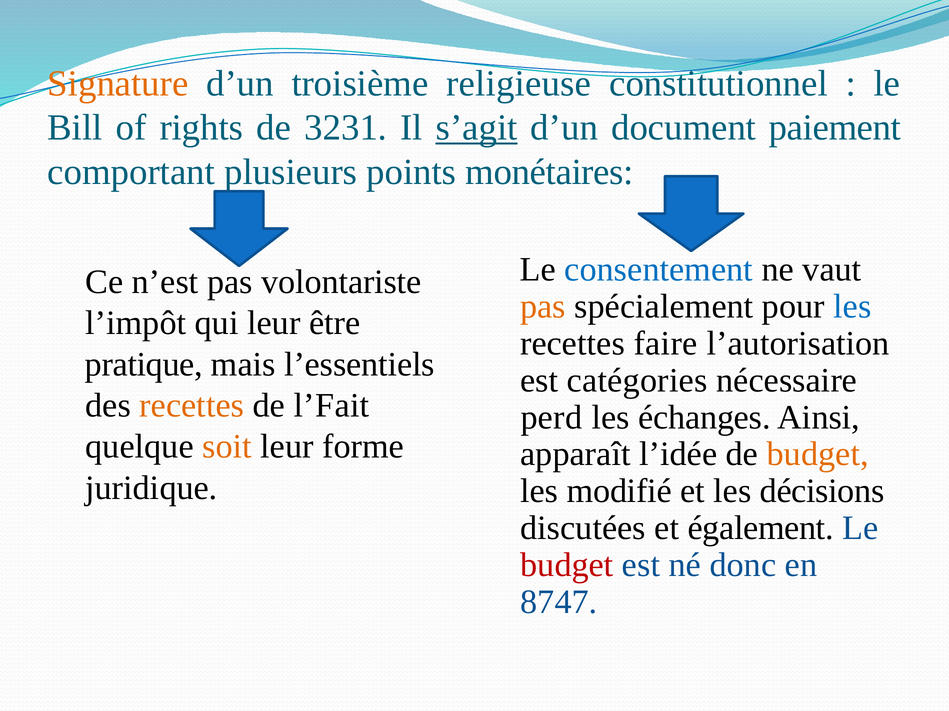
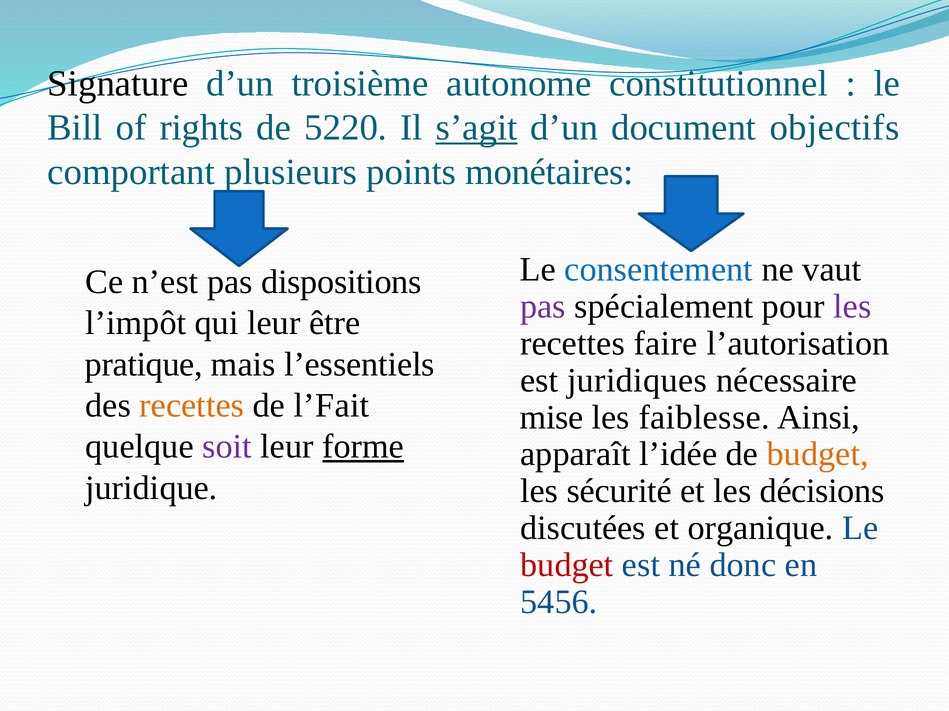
Signature colour: orange -> black (118, 83)
religieuse: religieuse -> autonome (519, 83)
3231: 3231 -> 5220 (346, 128)
paiement: paiement -> objectifs (834, 128)
volontariste: volontariste -> dispositions (341, 282)
pas colour: orange -> purple (543, 307)
les colour: blue -> purple (852, 307)
catégories: catégories -> juridiques (637, 381)
perd: perd -> mise (552, 418)
échanges: échanges -> faiblesse (704, 418)
soit colour: orange -> purple (227, 447)
forme underline: none -> present (363, 447)
modifié: modifié -> sécurité (619, 492)
également: également -> organique (760, 529)
8747: 8747 -> 5456 (559, 603)
